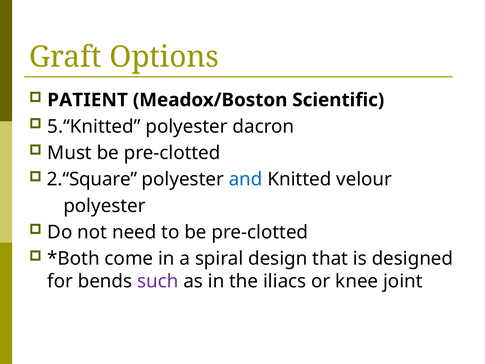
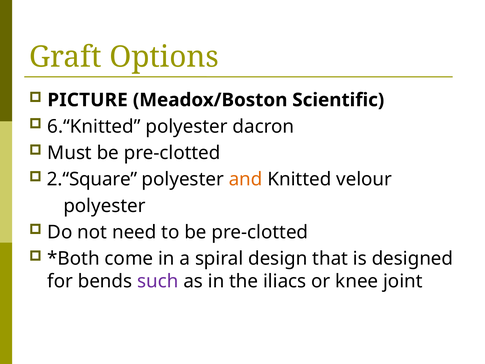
PATIENT: PATIENT -> PICTURE (88, 100)
5.“Knitted: 5.“Knitted -> 6.“Knitted (94, 126)
and colour: blue -> orange (246, 179)
